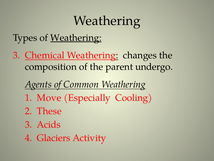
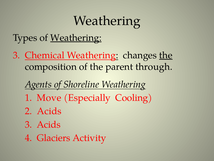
the underline: none -> present (166, 55)
undergo: undergo -> through (154, 66)
Common: Common -> Shoreline (81, 84)
2 These: These -> Acids (49, 111)
